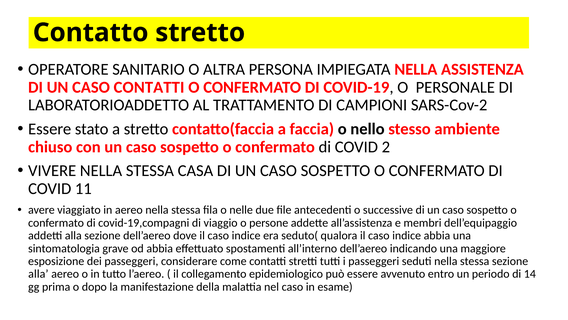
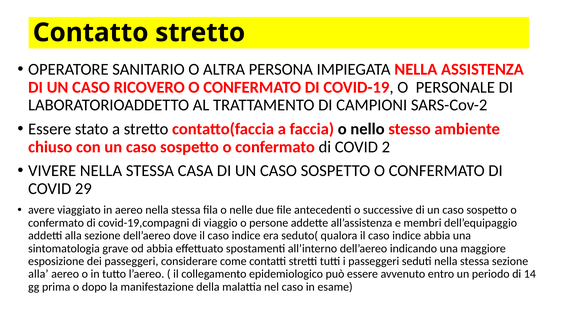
CASO CONTATTI: CONTATTI -> RICOVERO (149, 87)
11: 11 -> 29 (83, 188)
